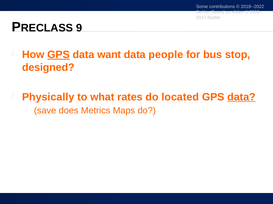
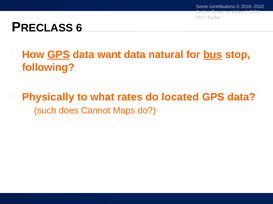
9: 9 -> 6 (79, 28)
people: people -> natural (166, 55)
bus underline: none -> present (213, 55)
designed: designed -> following (48, 68)
data underline: present -> none (241, 97)
save: save -> such (45, 111)
Metrics: Metrics -> Cannot (96, 111)
